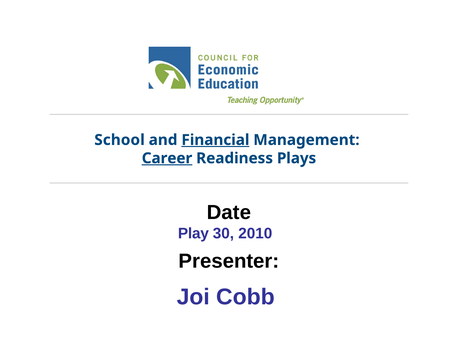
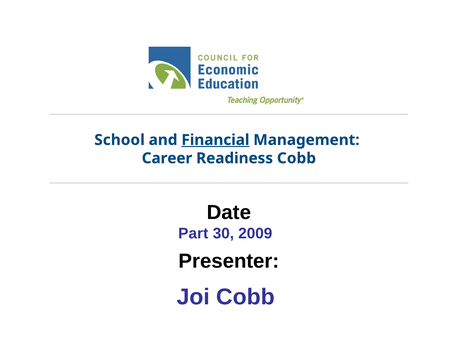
Career underline: present -> none (167, 158)
Readiness Plays: Plays -> Cobb (296, 158)
Play: Play -> Part (193, 234)
2010: 2010 -> 2009 (255, 234)
